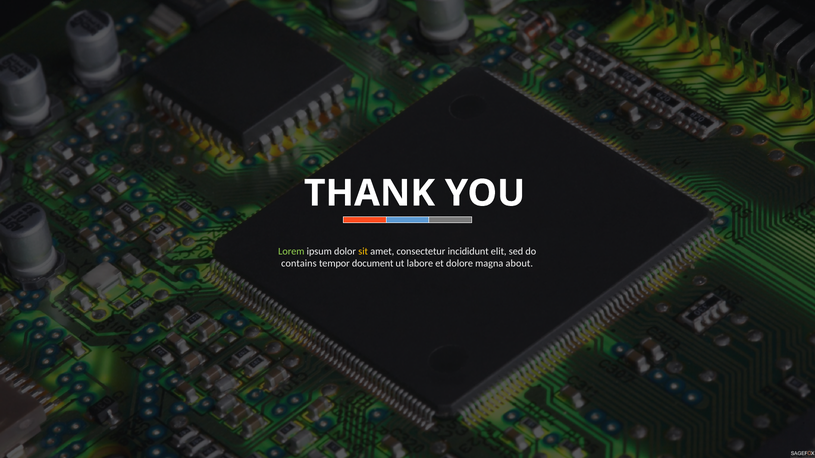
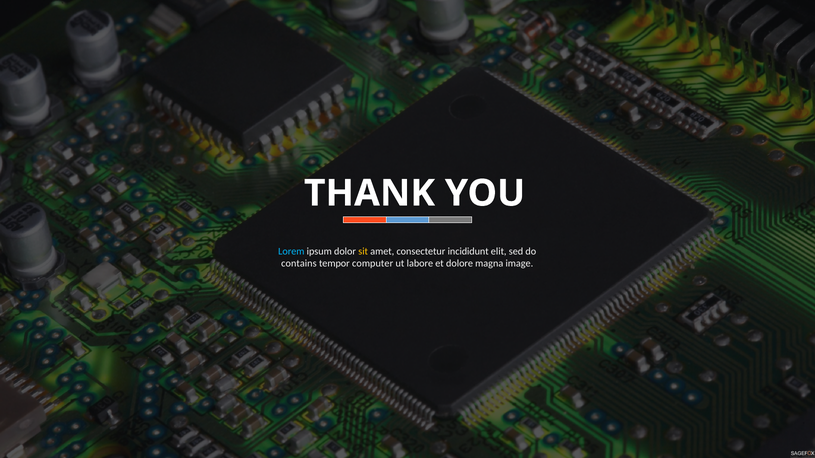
Lorem colour: light green -> light blue (291, 252)
document: document -> computer (373, 264)
about: about -> image (519, 264)
